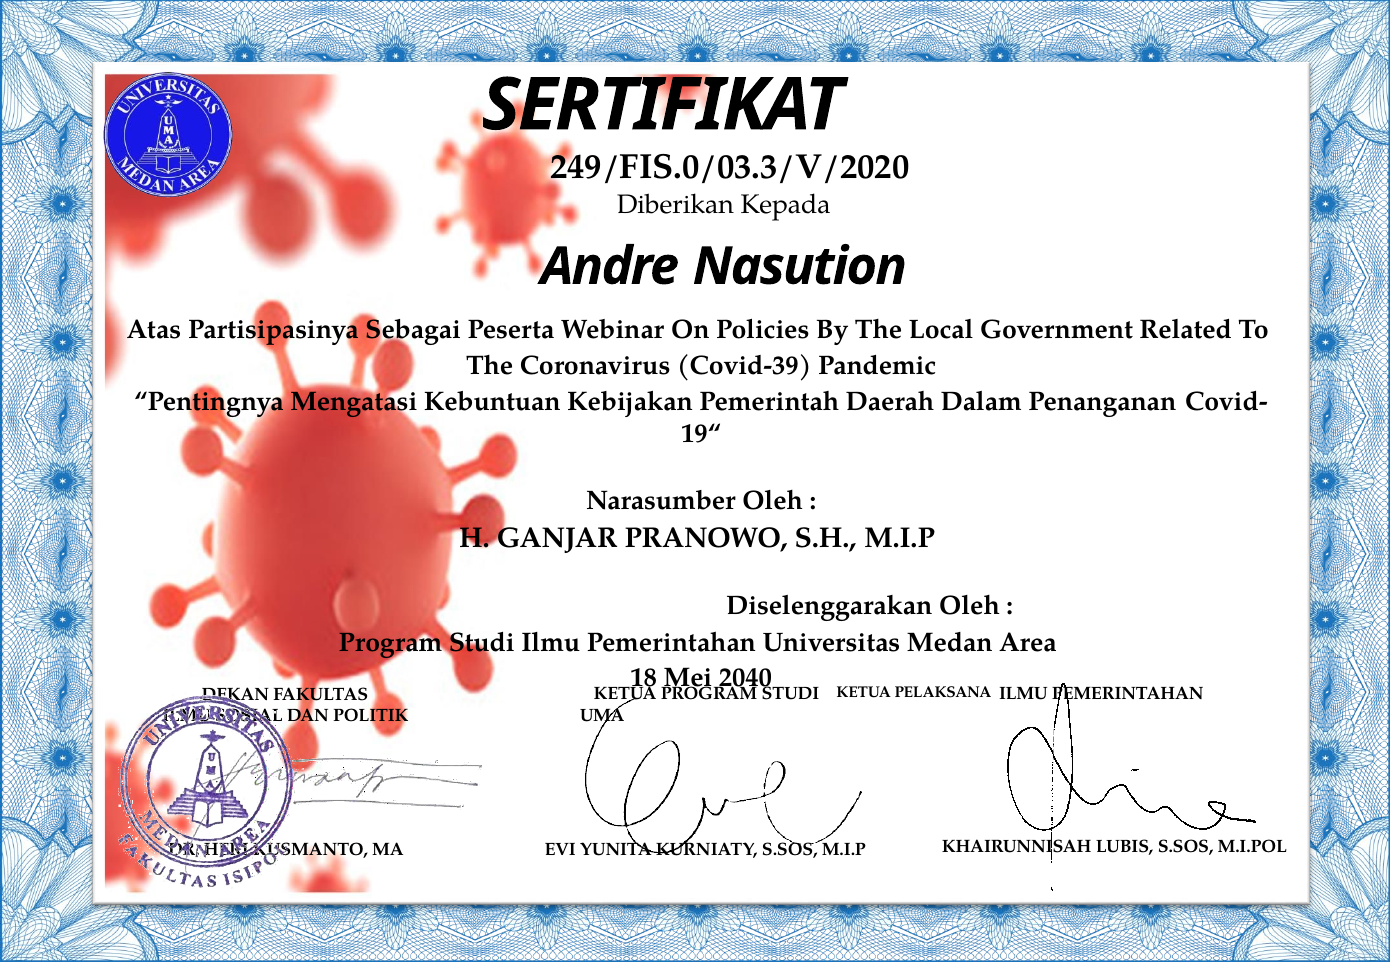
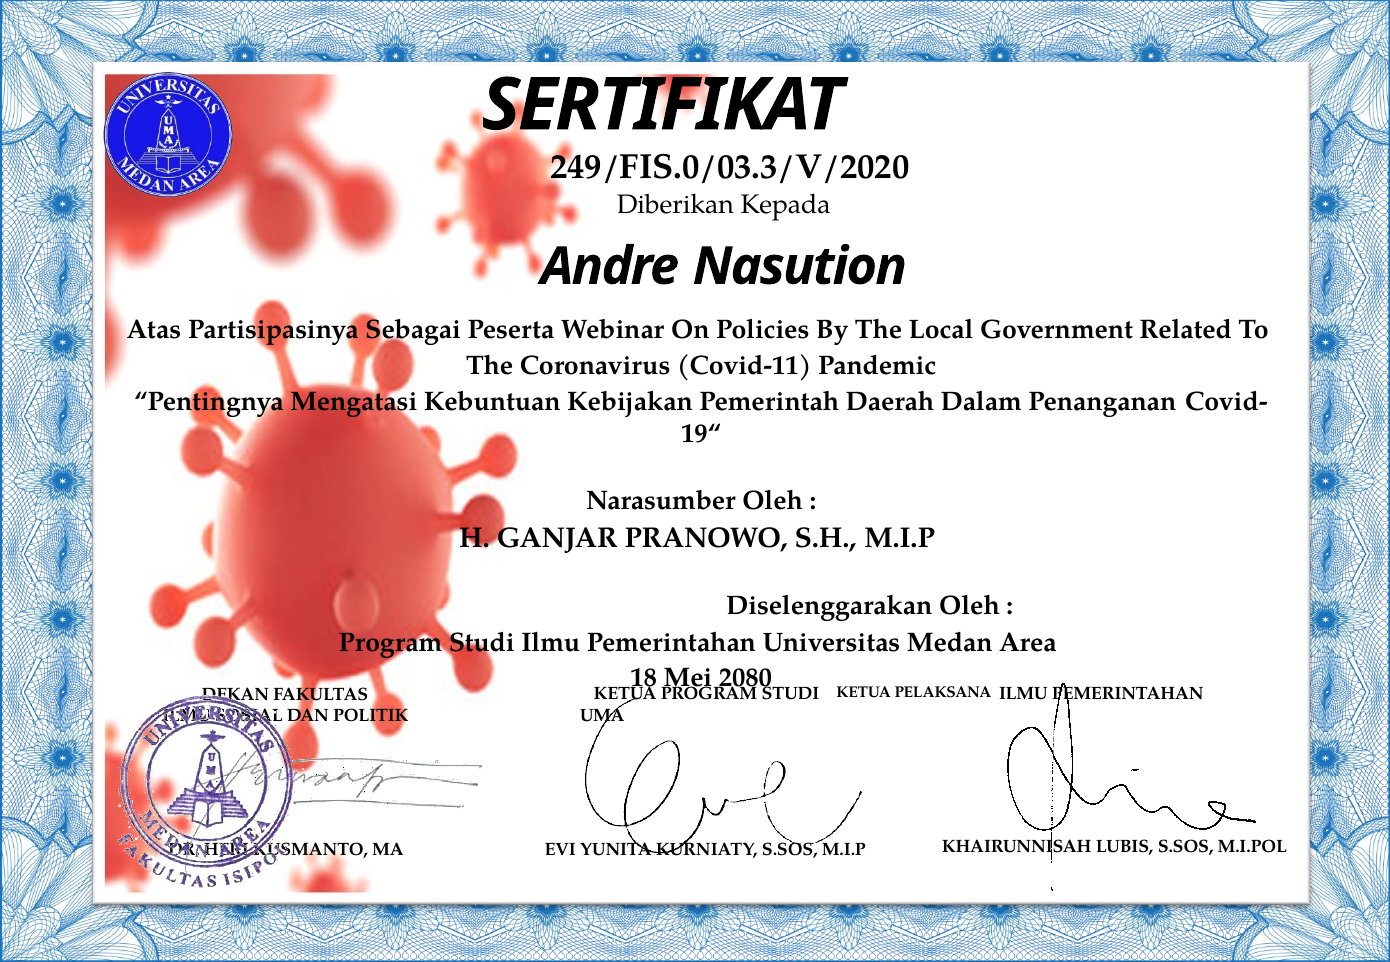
Covid-39: Covid-39 -> Covid-11 (744, 366)
2040: 2040 -> 2080 (745, 678)
